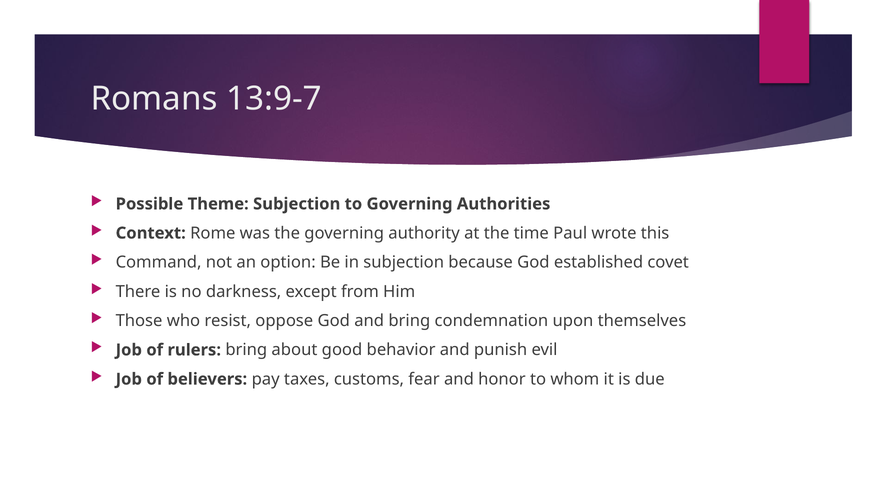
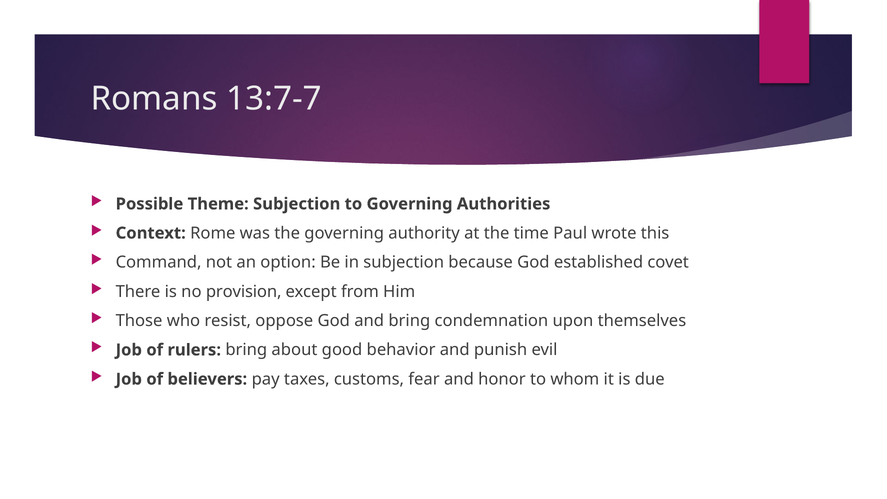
13:9-7: 13:9-7 -> 13:7-7 (274, 99)
darkness: darkness -> provision (244, 291)
